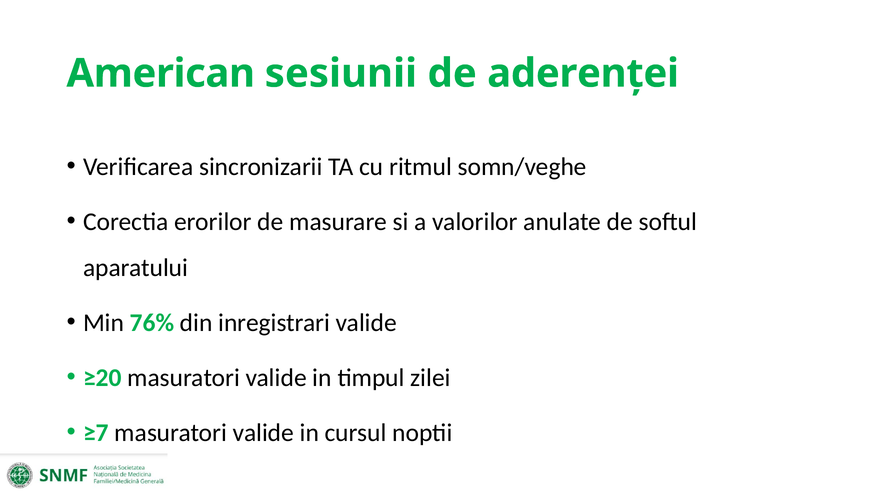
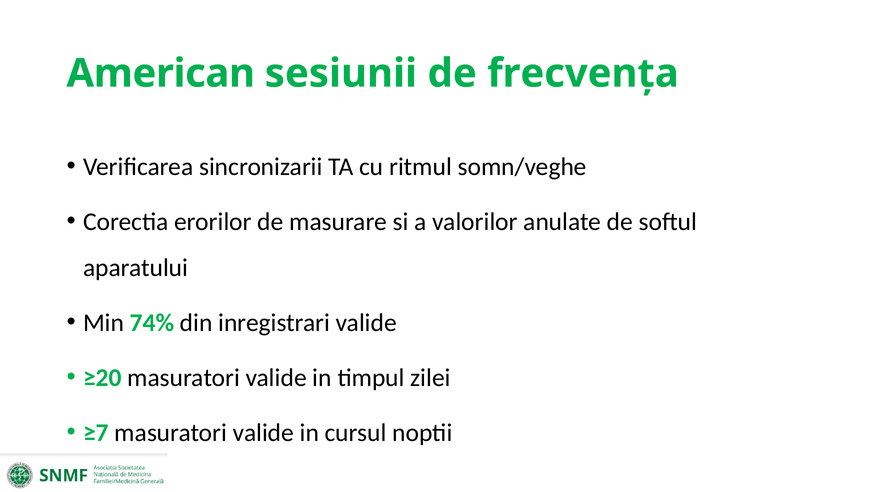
aderenței: aderenței -> frecvența (583, 74)
76%: 76% -> 74% (152, 323)
